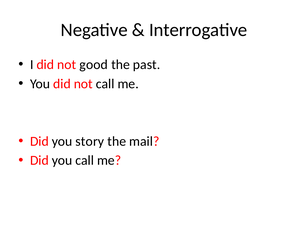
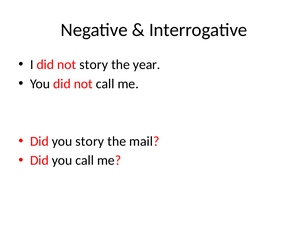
not good: good -> story (94, 65)
past: past -> year (147, 65)
